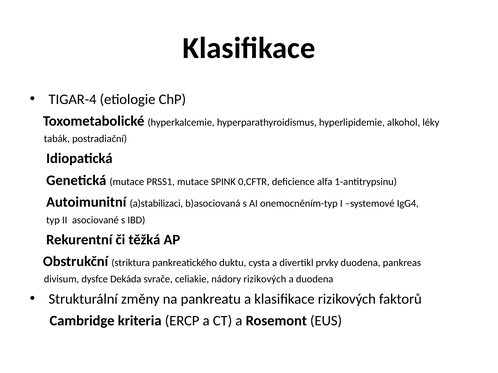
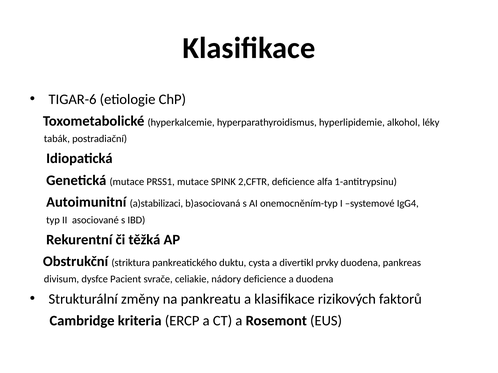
TIGAR-4: TIGAR-4 -> TIGAR-6 (73, 99)
0,CFTR: 0,CFTR -> 2,CFTR (254, 182)
Dekáda: Dekáda -> Pacient (126, 280)
nádory rizikových: rizikových -> deficience (265, 280)
